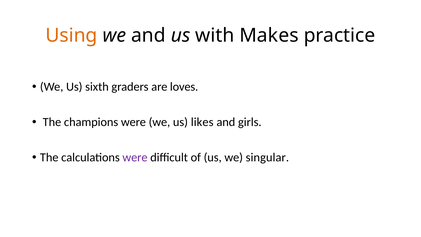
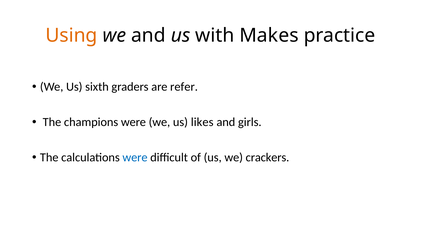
loves: loves -> refer (184, 87)
were colour: purple -> blue (135, 157)
singular: singular -> crackers (267, 157)
